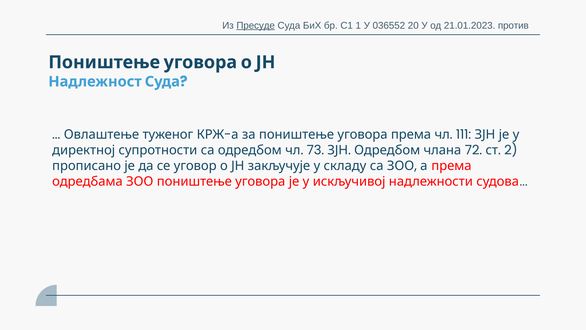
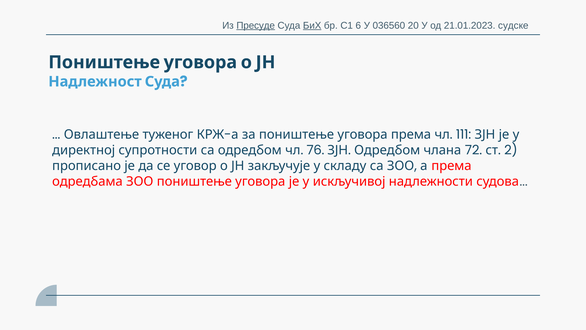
БиХ underline: none -> present (312, 26)
1: 1 -> 6 (358, 26)
036552: 036552 -> 036560 (389, 26)
против: против -> судске (513, 26)
73: 73 -> 76 (315, 150)
